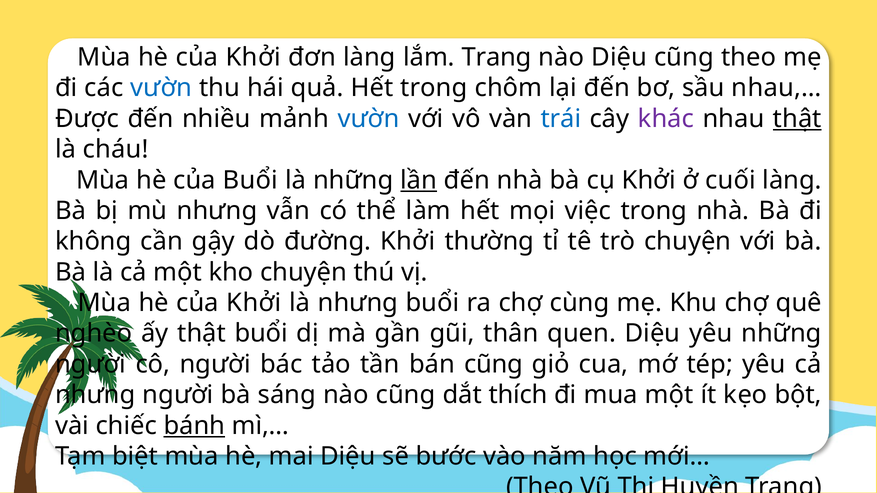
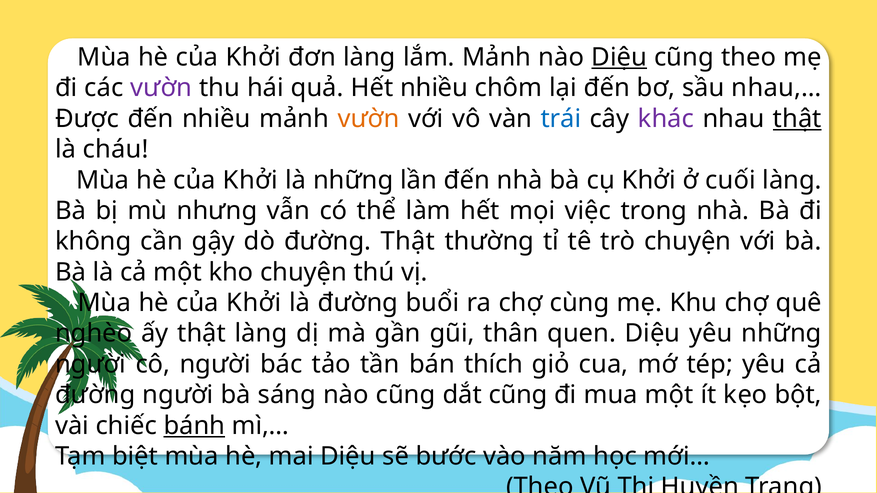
lắm Trang: Trang -> Mảnh (497, 57)
Diệu underline: none -> present (619, 57)
vườn colour: blue -> purple (161, 88)
Hết trong: trong -> nhiều (434, 88)
vườn colour: blue -> orange (369, 119)
Buổi: Buổi -> Khởi (250, 180)
lần underline: present -> none (419, 180)
đường Khởi: Khởi -> Thật (408, 242)
là nhưng: nhưng -> đường (358, 303)
thật buổi: buổi -> làng (261, 334)
bán cũng: cũng -> thích (493, 364)
nhưng: nhưng -> đường (95, 395)
dắt thích: thích -> cũng (518, 395)
